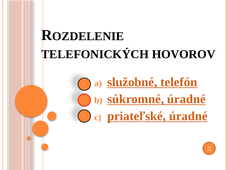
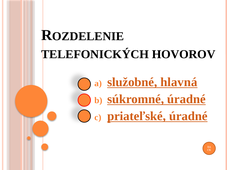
telefón: telefón -> hlavná (179, 82)
